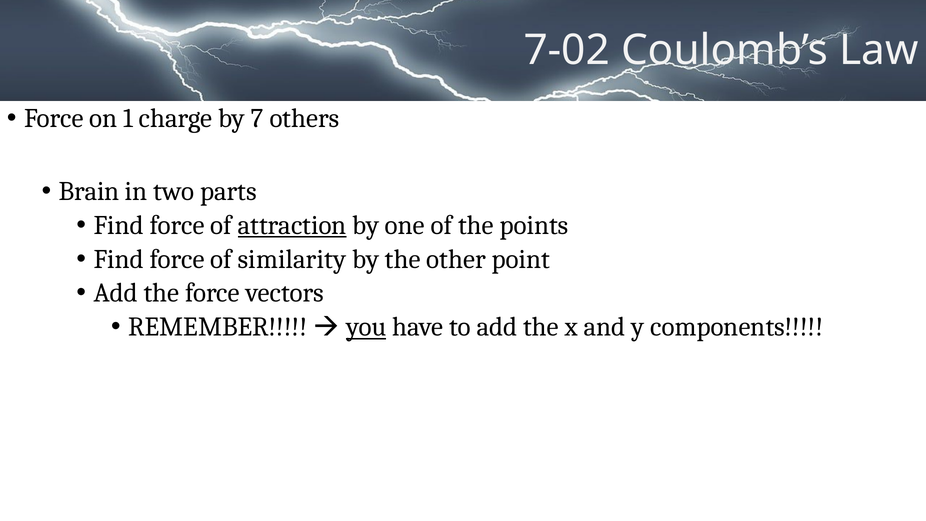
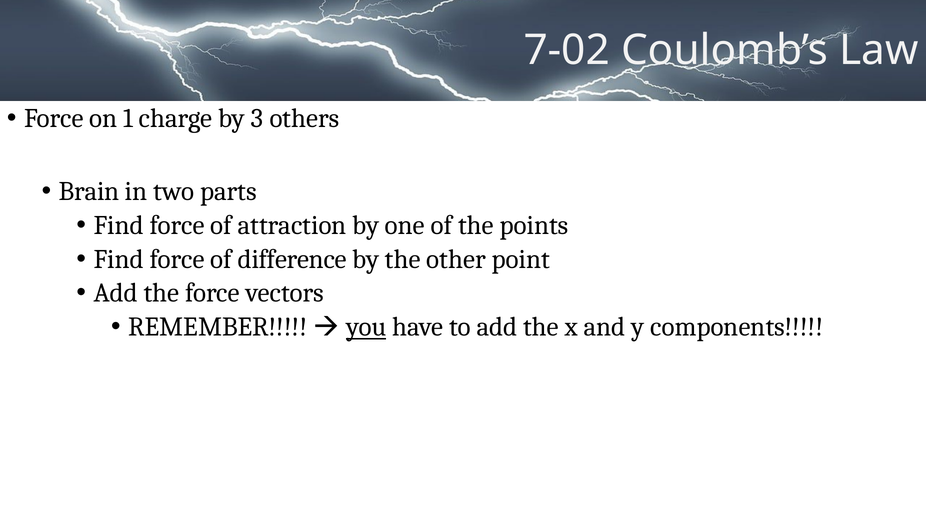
7: 7 -> 3 (257, 119)
attraction underline: present -> none (292, 225)
similarity: similarity -> difference (292, 259)
